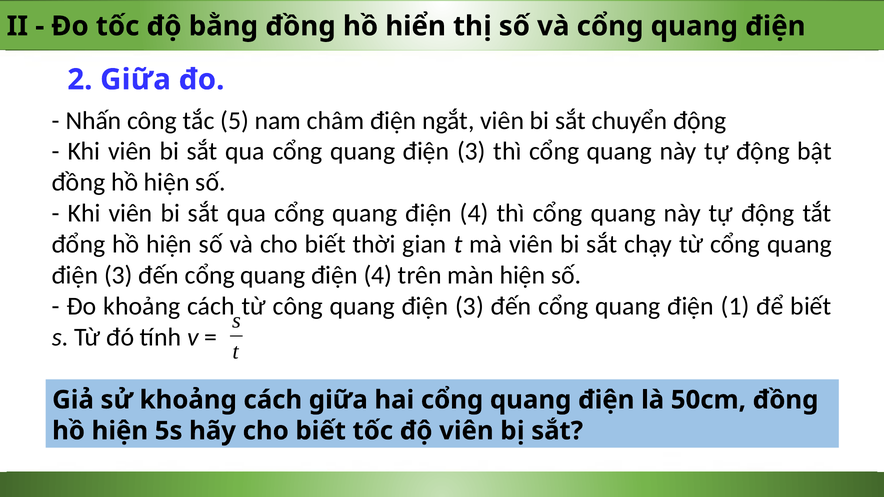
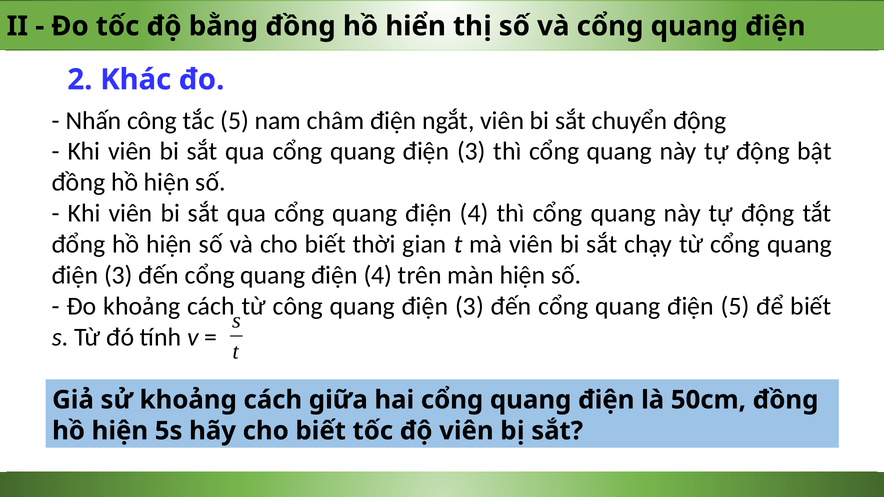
2 Giữa: Giữa -> Khác (136, 80)
điện 1: 1 -> 5 (735, 306)
